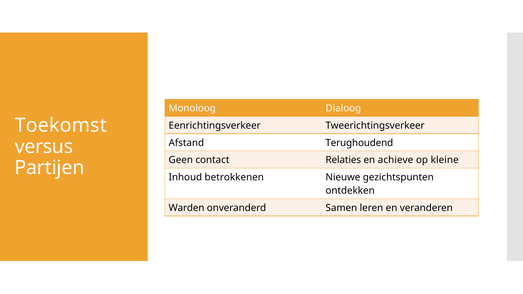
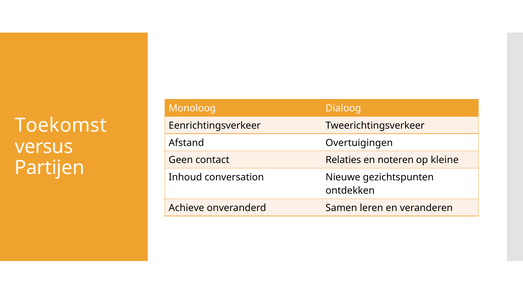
Terughoudend: Terughoudend -> Overtuigingen (359, 143)
achieve: achieve -> noteren (396, 160)
betrokkenen: betrokkenen -> conversation (234, 177)
Warden: Warden -> Achieve (186, 208)
